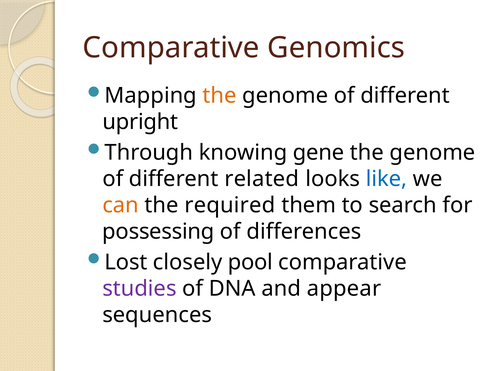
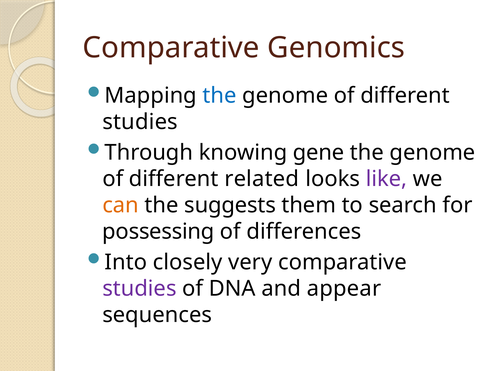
the colour: orange -> blue (220, 96)
upright: upright -> studies (140, 122)
like colour: blue -> purple (386, 179)
required: required -> suggests (230, 205)
Lost: Lost -> Into (126, 262)
pool: pool -> very (250, 262)
